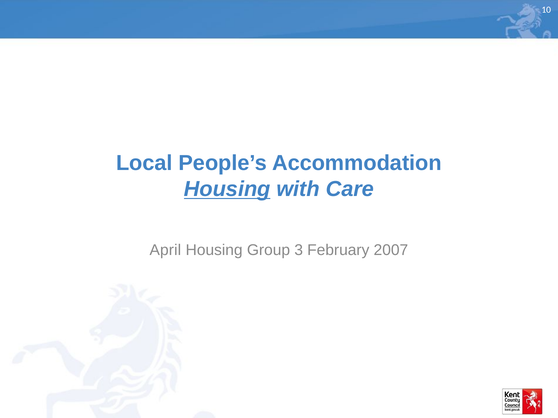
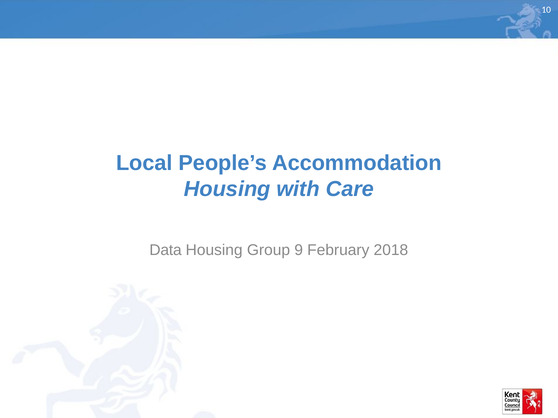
Housing underline: present -> none (227, 189)
April: April -> Data (166, 250)
3: 3 -> 9 (299, 250)
2007: 2007 -> 2018 (391, 250)
